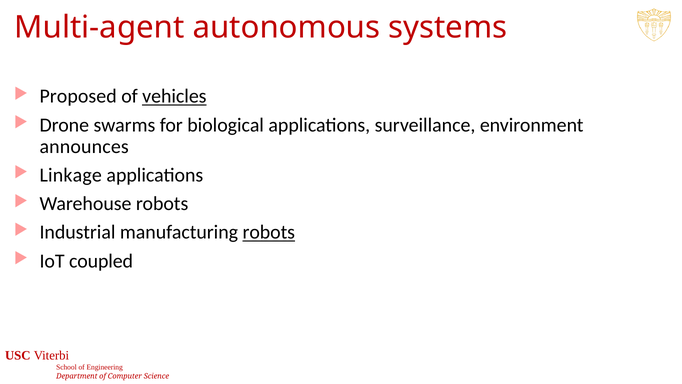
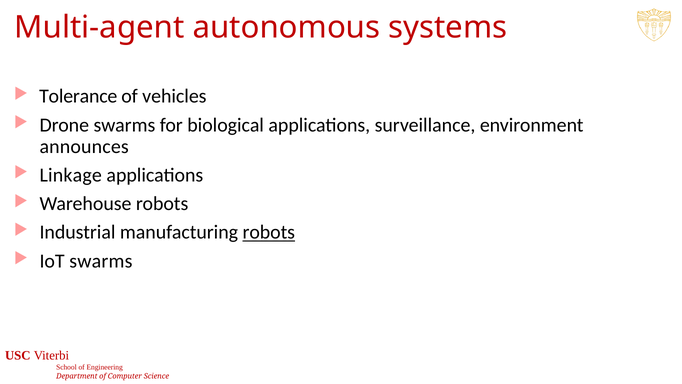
Proposed: Proposed -> Tolerance (78, 96)
vehicles underline: present -> none (174, 96)
IoT coupled: coupled -> swarms (101, 261)
